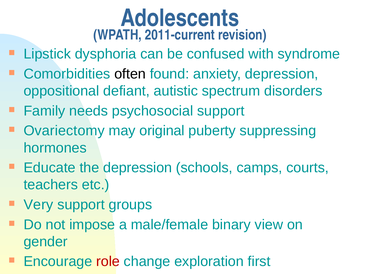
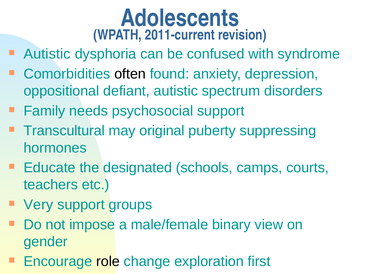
Lipstick: Lipstick -> Autistic (47, 54)
Ovariectomy: Ovariectomy -> Transcultural (64, 131)
the depression: depression -> designated (138, 168)
role colour: red -> black (108, 262)
